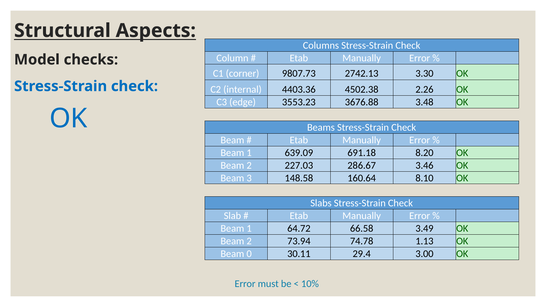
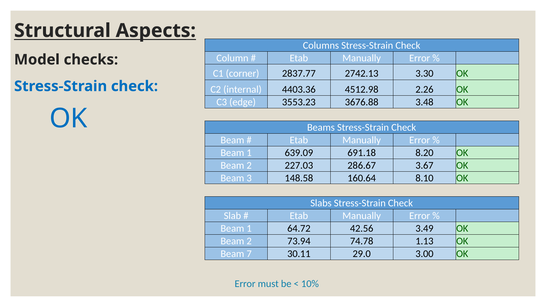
9807.73: 9807.73 -> 2837.77 (299, 74)
4502.38: 4502.38 -> 4512.98 (362, 89)
3.46: 3.46 -> 3.67 (424, 165)
66.58: 66.58 -> 42.56 (362, 229)
0: 0 -> 7 (249, 254)
29.4: 29.4 -> 29.0 (362, 254)
